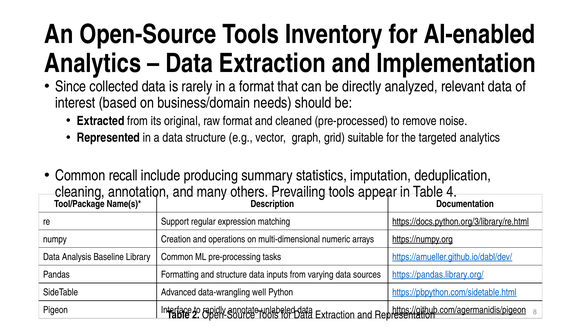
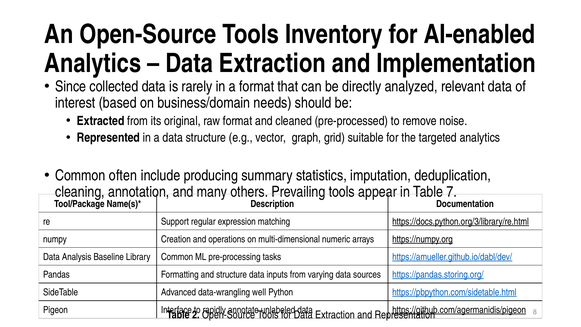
recall: recall -> often (123, 175)
4: 4 -> 7 (452, 192)
https://pandas.library.org/: https://pandas.library.org/ -> https://pandas.storing.org/ (438, 275)
